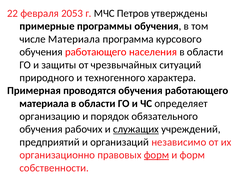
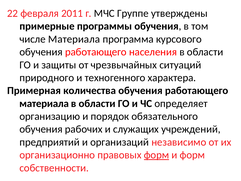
2053: 2053 -> 2011 (72, 13)
Петров: Петров -> Группе (133, 13)
проводятся: проводятся -> количества (90, 90)
служащих underline: present -> none (136, 129)
